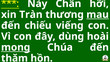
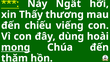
Chân: Chân -> Ngất (68, 4)
Tràn: Tràn -> Thấy (31, 15)
mau underline: present -> none (98, 15)
